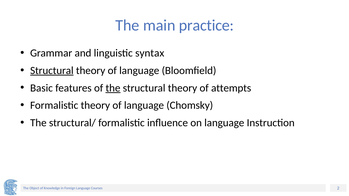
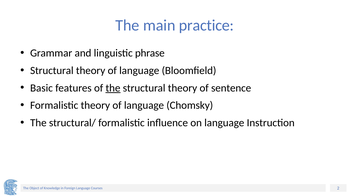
syntax: syntax -> phrase (150, 53)
Structural underline: present -> none (52, 71)
attempts: attempts -> sentence (231, 88)
